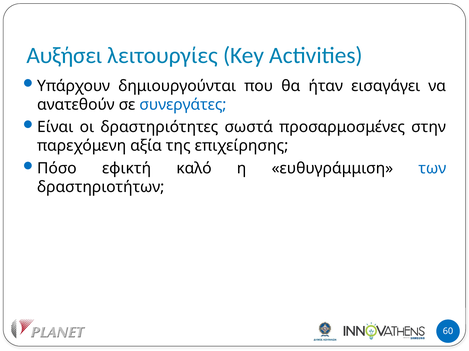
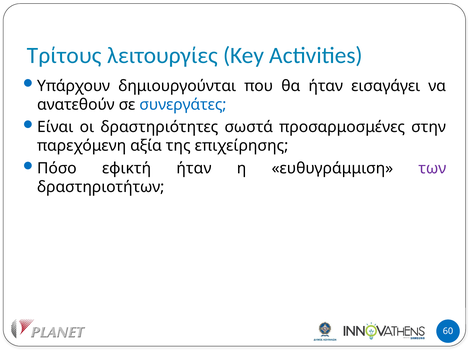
Αυξήσει: Αυξήσει -> Τρίτους (64, 56)
εφικτή καλό: καλό -> ήταν (194, 169)
των colour: blue -> purple (432, 169)
